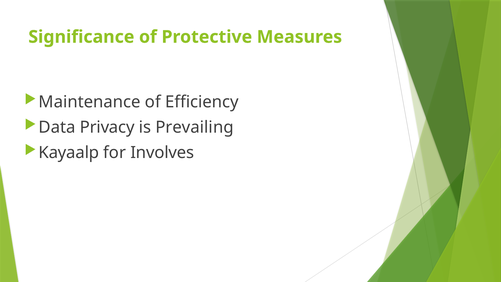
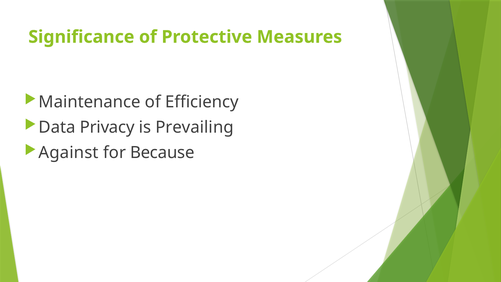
Kayaalp: Kayaalp -> Against (69, 152)
Involves: Involves -> Because (162, 152)
